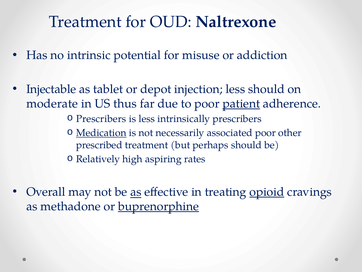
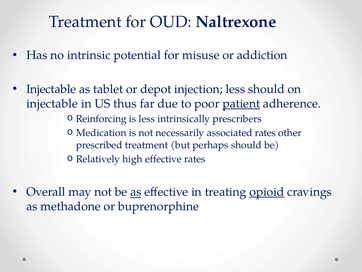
moderate: moderate -> injectable (52, 103)
Prescribers: Prescribers -> Reinforcing (101, 119)
Medication underline: present -> none (101, 133)
associated poor: poor -> rates (265, 133)
high aspiring: aspiring -> effective (163, 159)
buprenorphine underline: present -> none (158, 206)
